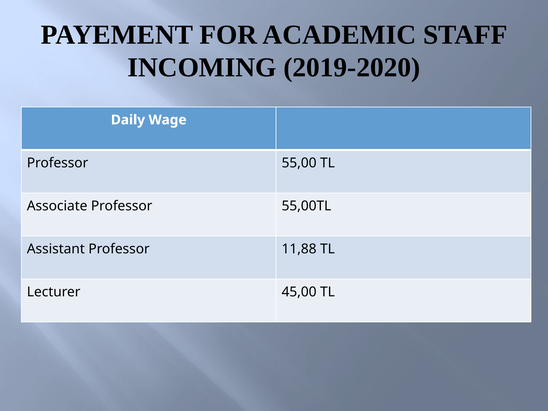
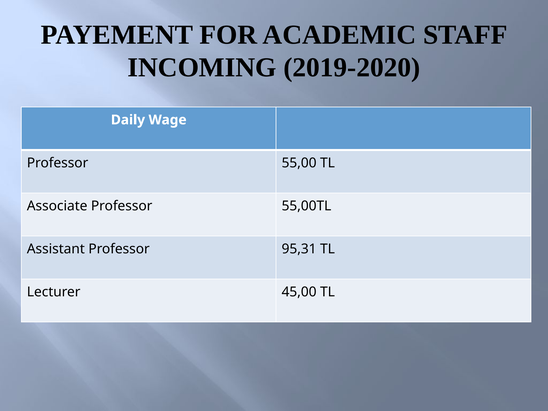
11,88: 11,88 -> 95,31 (299, 249)
